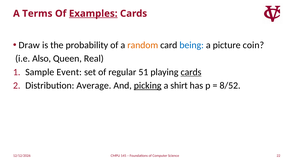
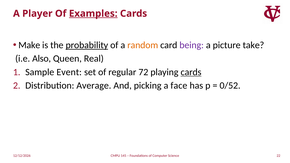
Terms: Terms -> Player (37, 14)
Draw: Draw -> Make (29, 45)
probability underline: none -> present (87, 45)
being colour: blue -> purple (192, 45)
coin: coin -> take (253, 45)
51: 51 -> 72 (143, 72)
picking underline: present -> none (148, 86)
shirt: shirt -> face (179, 86)
8/52: 8/52 -> 0/52 (230, 86)
